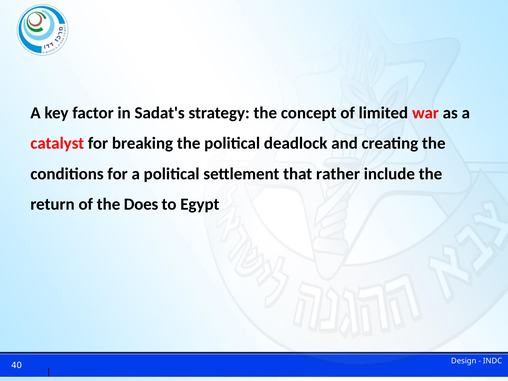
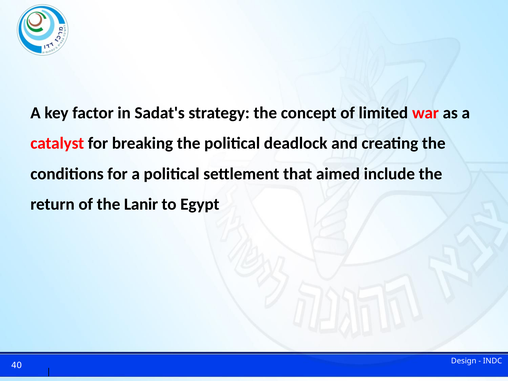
rather: rather -> aimed (338, 174)
Does: Does -> Lanir (141, 204)
